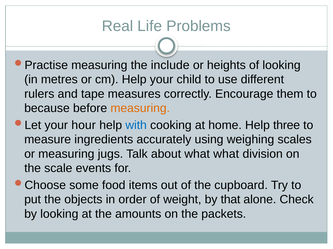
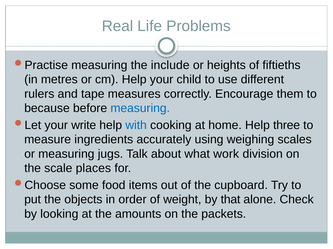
of looking: looking -> fiftieths (282, 65)
measuring colour: orange -> blue (140, 109)
hour: hour -> write (84, 125)
what what: what -> work (226, 154)
events: events -> places (93, 169)
